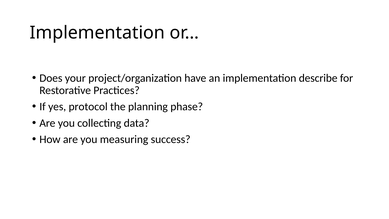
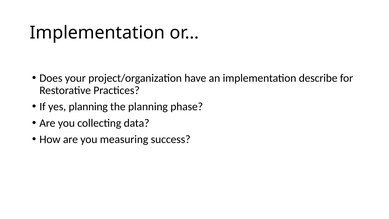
yes protocol: protocol -> planning (88, 107)
